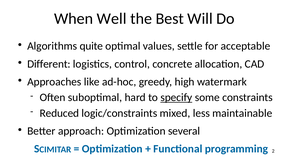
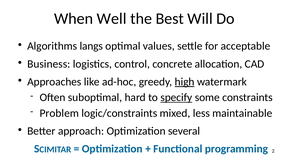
quite: quite -> langs (91, 46)
Different: Different -> Business (49, 64)
high underline: none -> present (185, 82)
Reduced: Reduced -> Problem (59, 114)
